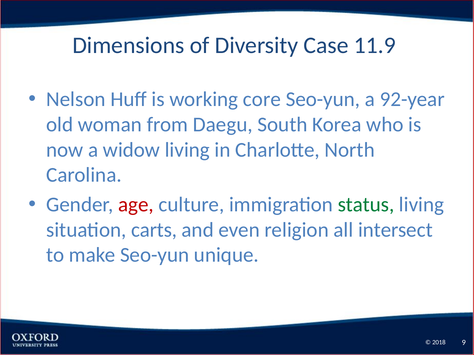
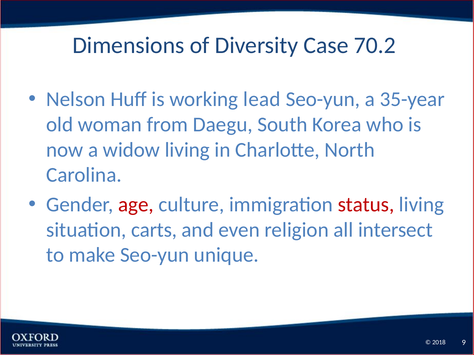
11.9: 11.9 -> 70.2 (375, 46)
core: core -> lead (262, 99)
92-year: 92-year -> 35-year (412, 99)
status colour: green -> red (366, 205)
